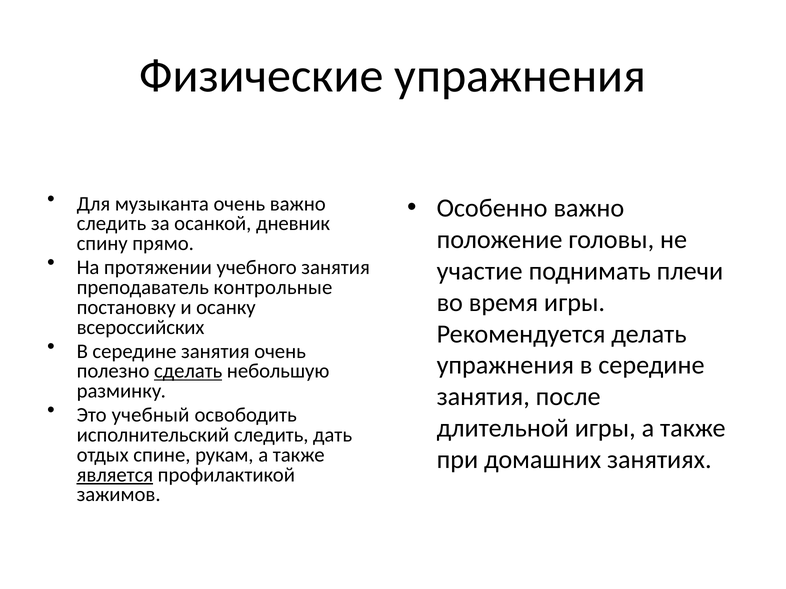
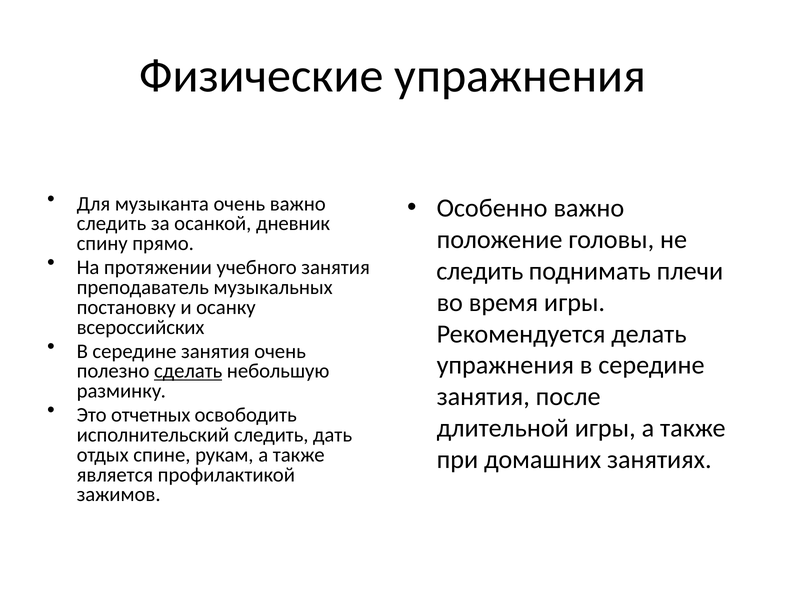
участие: участие -> следить (480, 271)
контрольные: контрольные -> музыкальных (273, 288)
учебный: учебный -> отчетных (151, 415)
является underline: present -> none (115, 475)
